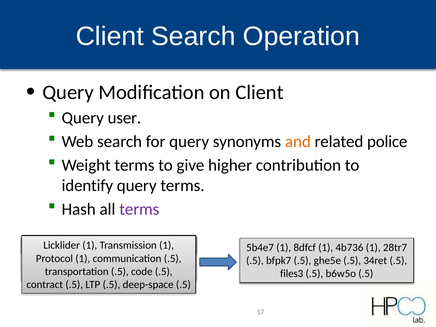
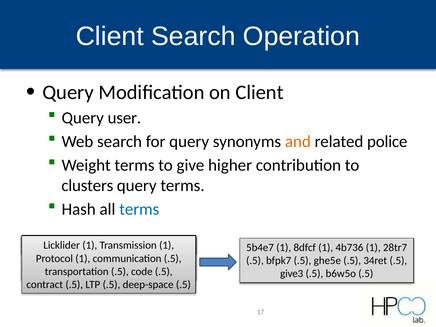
identify: identify -> clusters (87, 186)
terms colour: purple -> blue (139, 209)
files3: files3 -> give3 (292, 274)
